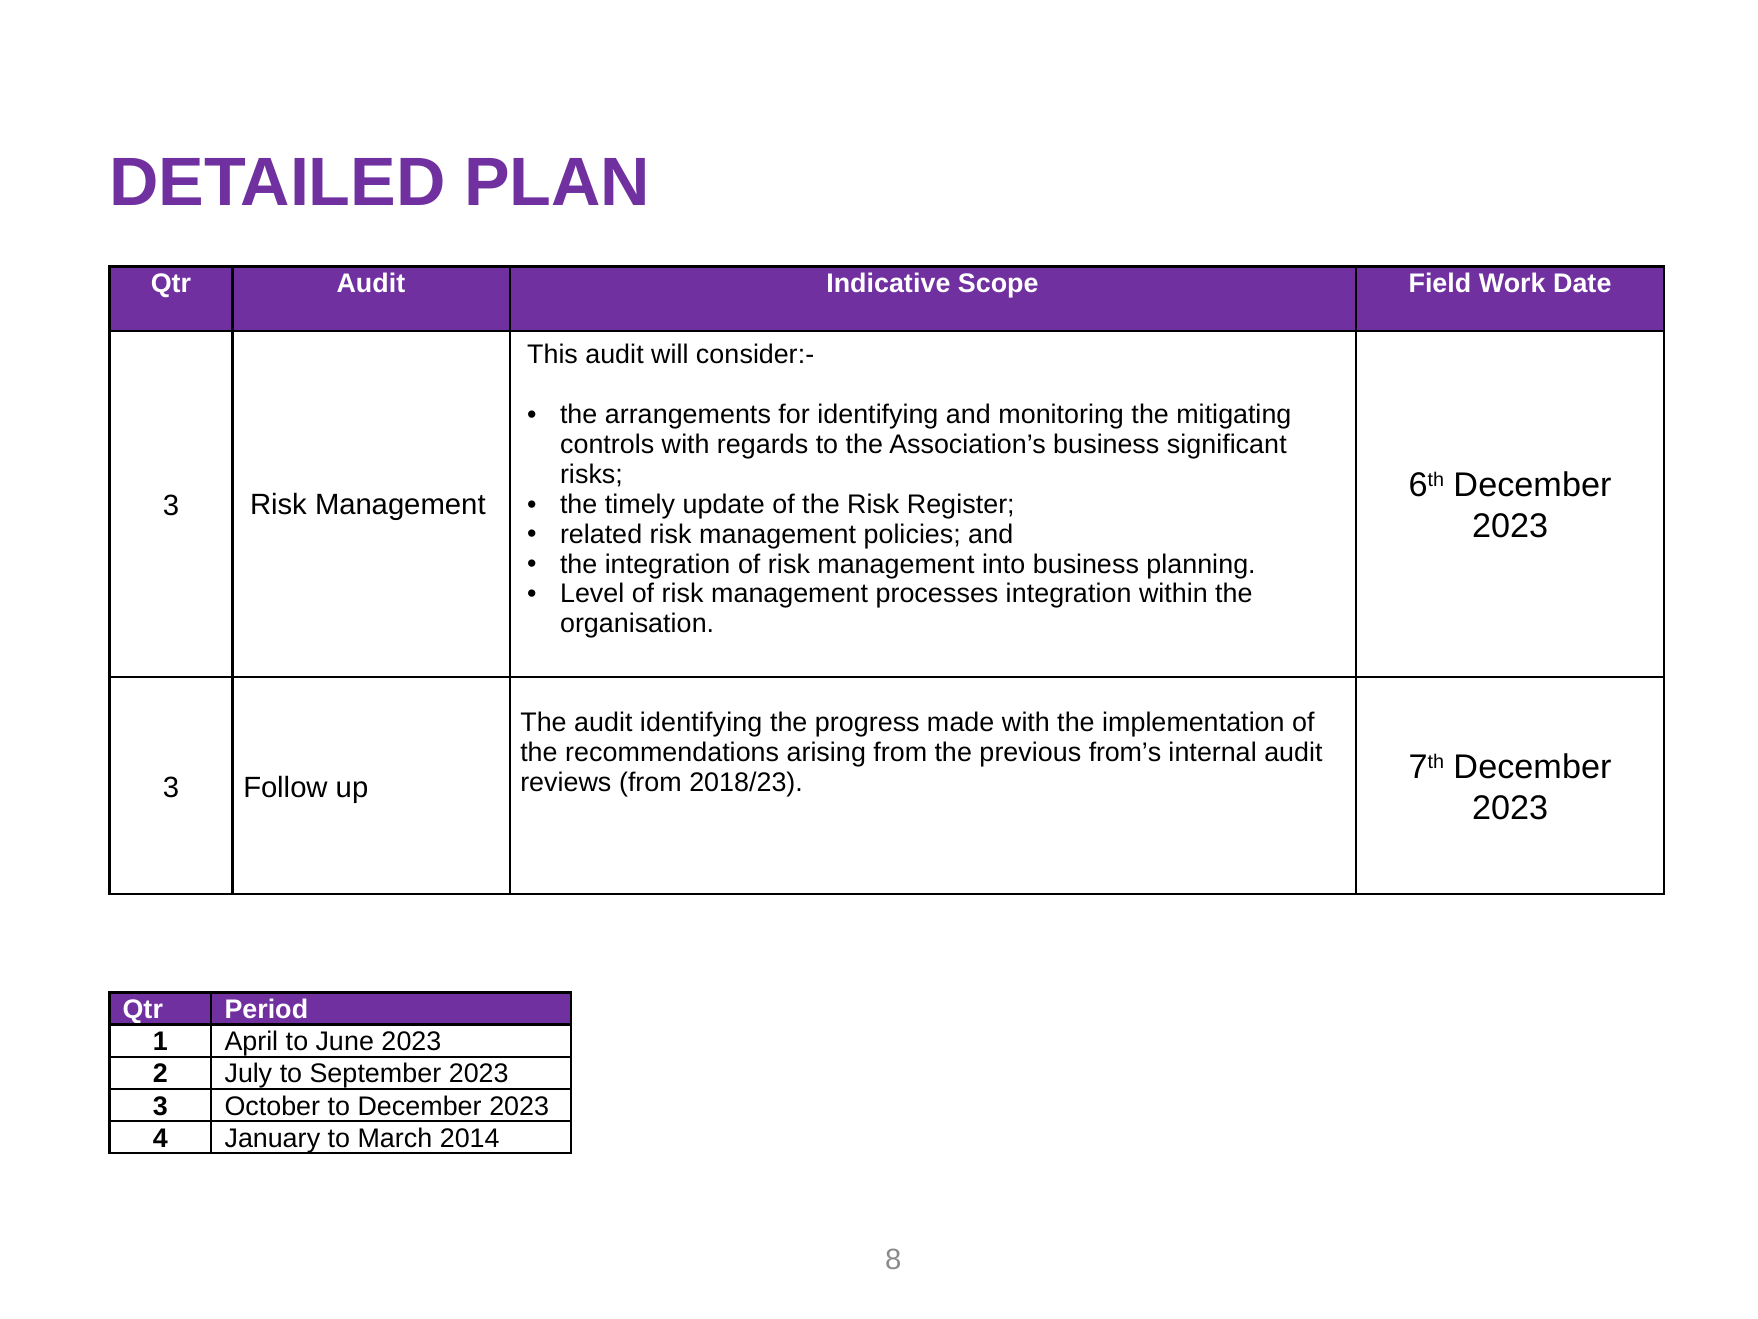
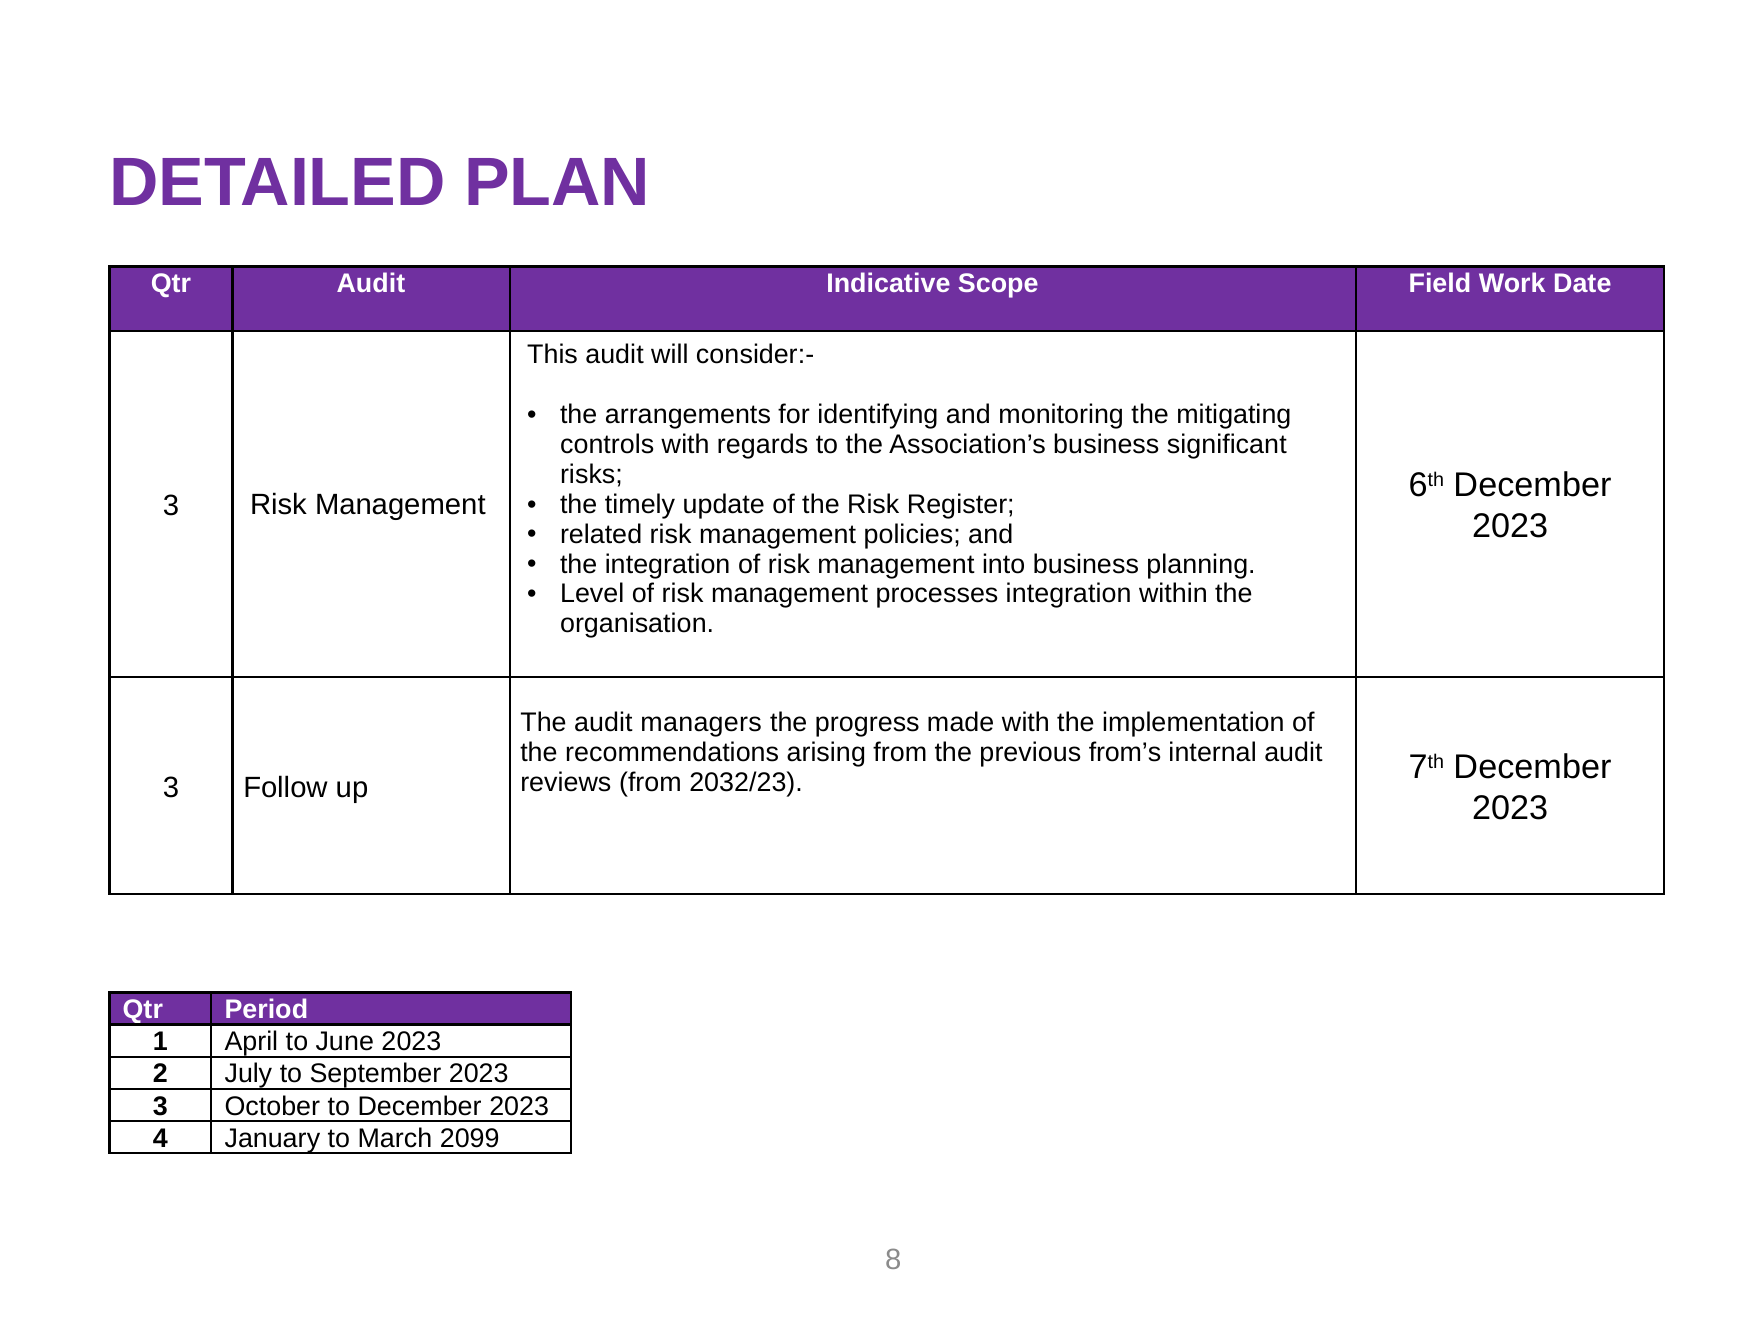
audit identifying: identifying -> managers (701, 722)
2018/23: 2018/23 -> 2032/23 (746, 782)
2014: 2014 -> 2099 (470, 1138)
